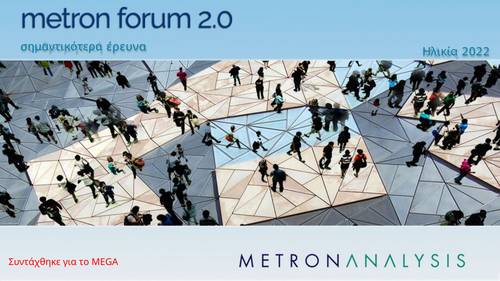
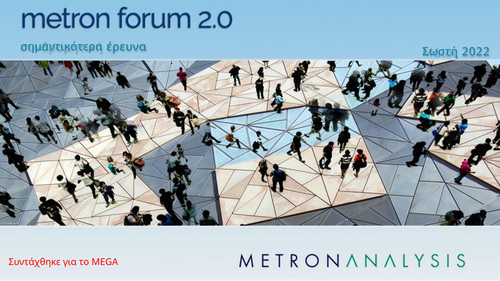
Ηλικία: Ηλικία -> Σωστή (440, 52)
